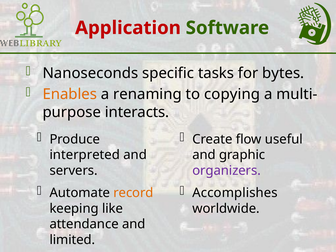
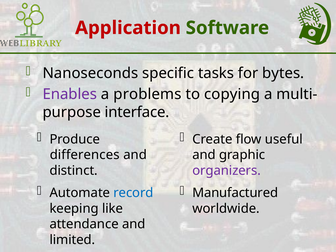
Enables colour: orange -> purple (70, 94)
renaming: renaming -> problems (147, 94)
interacts: interacts -> interface (137, 112)
interpreted: interpreted -> differences (85, 155)
servers: servers -> distinct (74, 171)
record colour: orange -> blue (133, 193)
Accomplishes: Accomplishes -> Manufactured (235, 193)
